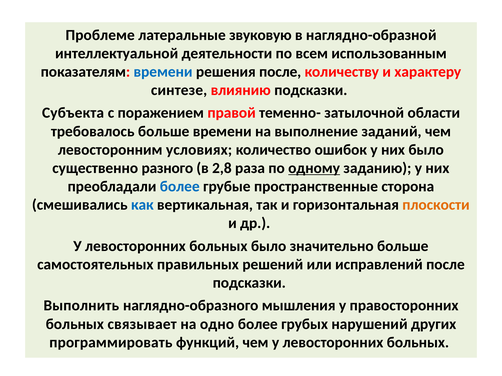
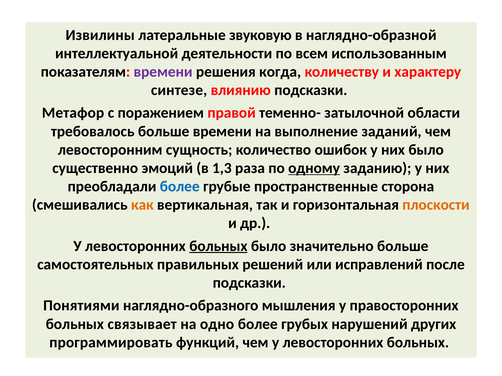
Проблеме: Проблеме -> Извилины (100, 35)
времени colour: blue -> purple (163, 72)
решения после: после -> когда (280, 72)
Субъекта: Субъекта -> Метафор (73, 113)
условиях: условиях -> сущность (199, 150)
разного: разного -> эмоций (167, 168)
2,8: 2,8 -> 1,3 (222, 168)
как colour: blue -> orange (142, 205)
больных underline: none -> present (218, 246)
Выполнить: Выполнить -> Понятиями (81, 306)
